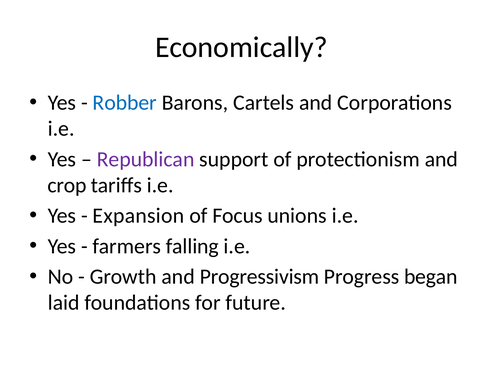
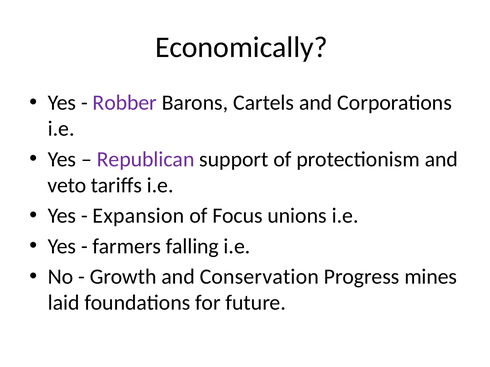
Robber colour: blue -> purple (125, 103)
crop: crop -> veto (67, 186)
Progressivism: Progressivism -> Conservation (259, 277)
began: began -> mines (431, 277)
